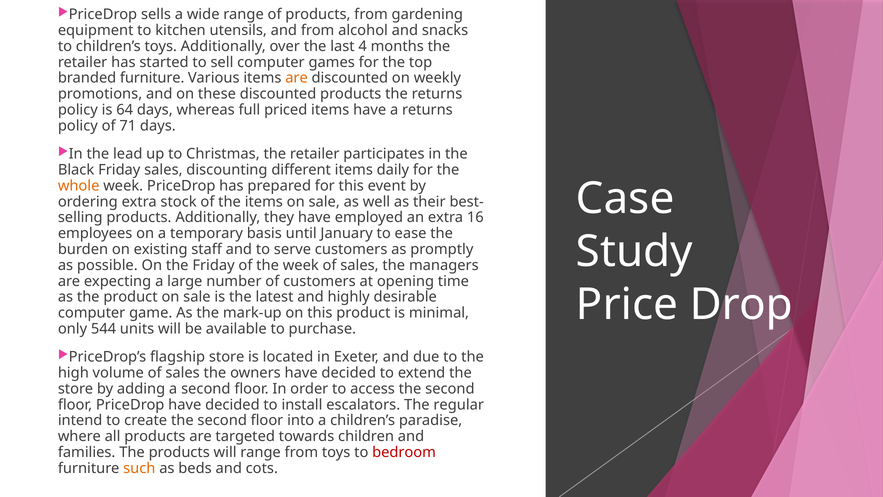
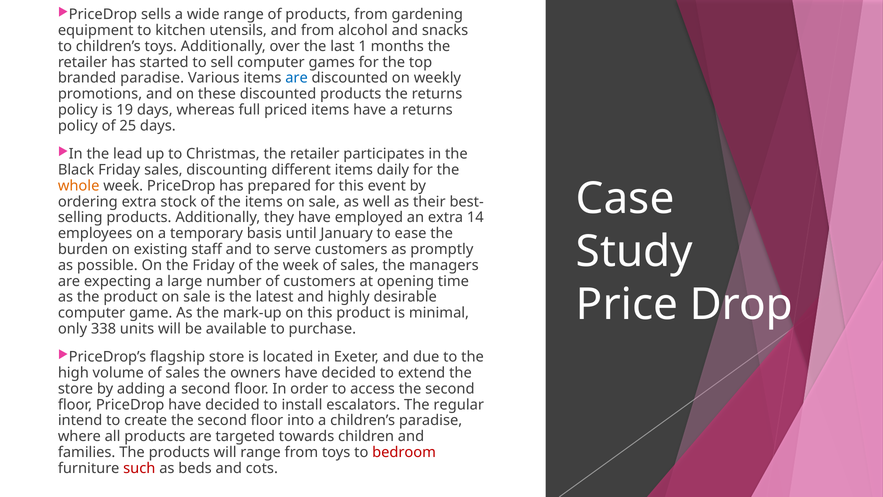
4: 4 -> 1 (363, 46)
branded furniture: furniture -> paradise (152, 78)
are colour: orange -> blue (297, 78)
64: 64 -> 19 (125, 110)
71: 71 -> 25 (128, 126)
16: 16 -> 14 (475, 217)
544: 544 -> 338 (104, 329)
such colour: orange -> red (139, 468)
